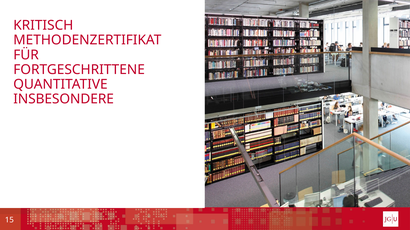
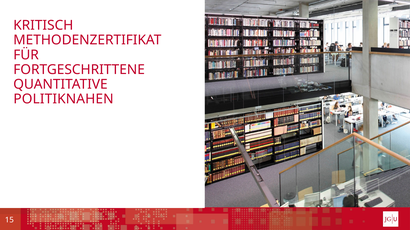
INSBESONDERE: INSBESONDERE -> POLITIKNAHEN (63, 99)
